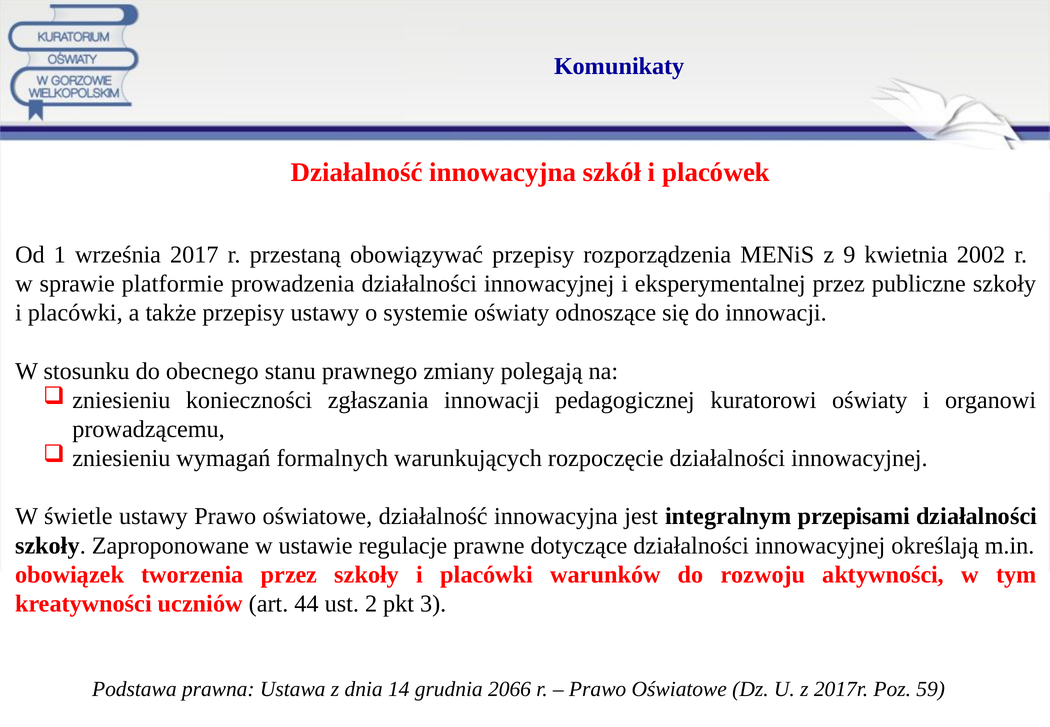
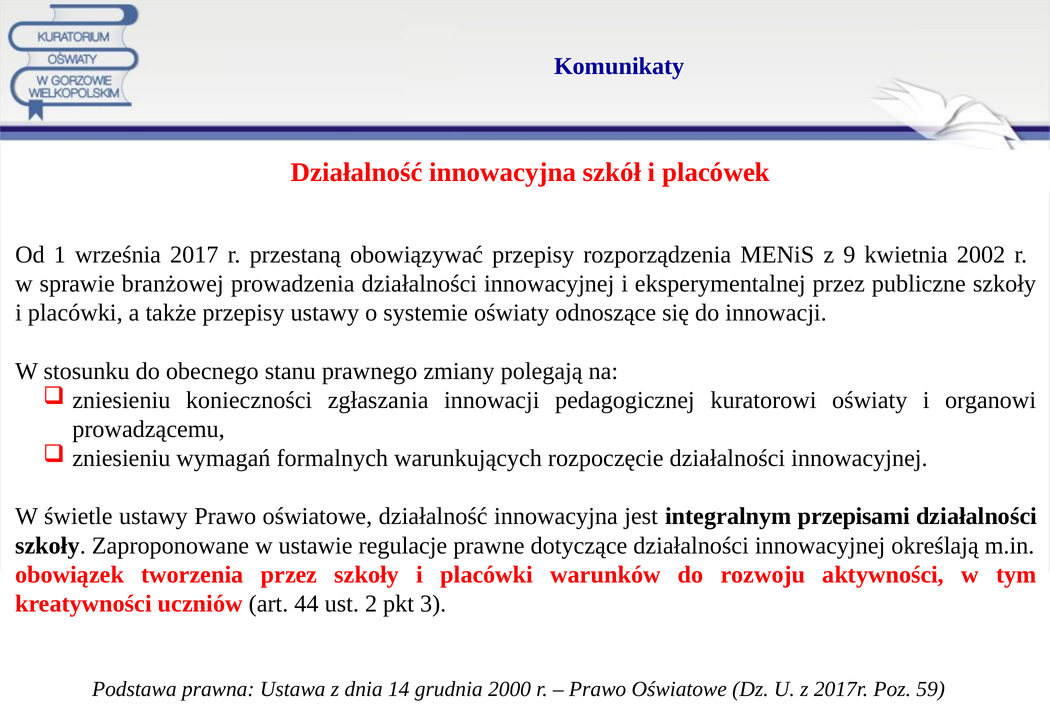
platformie: platformie -> branżowej (173, 284)
2066: 2066 -> 2000 (510, 689)
